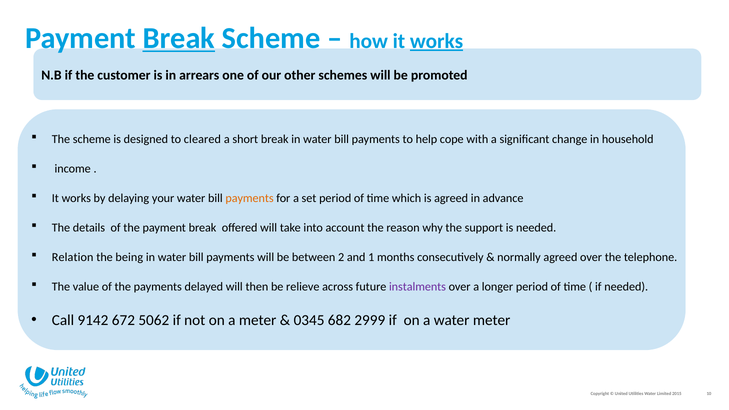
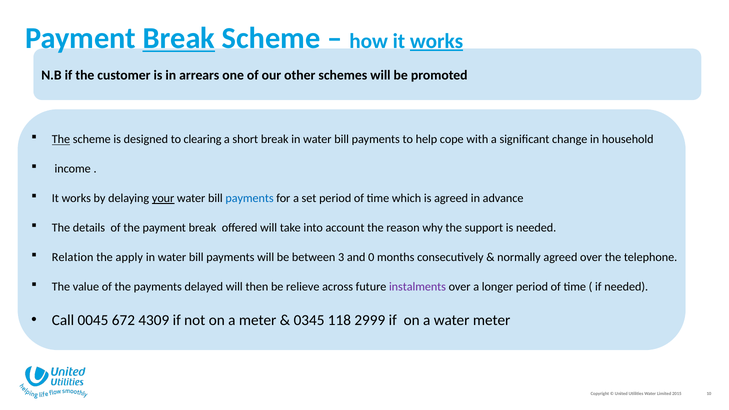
The underline: none -> present (61, 140)
cleared: cleared -> clearing (203, 140)
your underline: none -> present (163, 198)
payments colour: orange -> blue (250, 198)
being: being -> apply (129, 257)
2: 2 -> 3 (341, 257)
1: 1 -> 0 (371, 257)
9142: 9142 -> 0045 (93, 320)
5062: 5062 -> 4309 (154, 320)
682: 682 -> 118 (339, 320)
